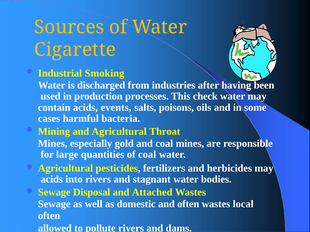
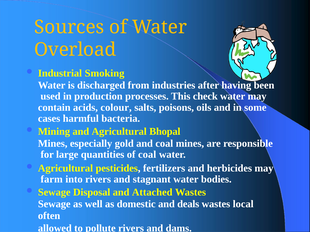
Cigarette: Cigarette -> Overload (75, 50)
events: events -> colour (116, 108)
Throat: Throat -> Bhopal (165, 132)
acids: acids -> farm (52, 180)
and often: often -> deals (188, 204)
